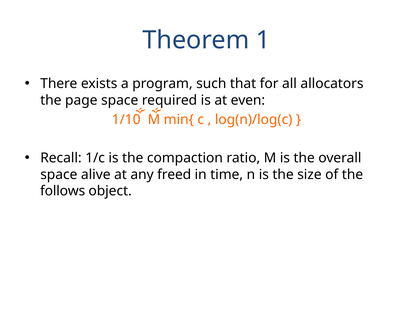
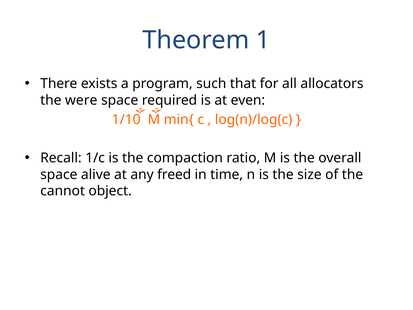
page: page -> were (81, 100)
follows: follows -> cannot (63, 191)
